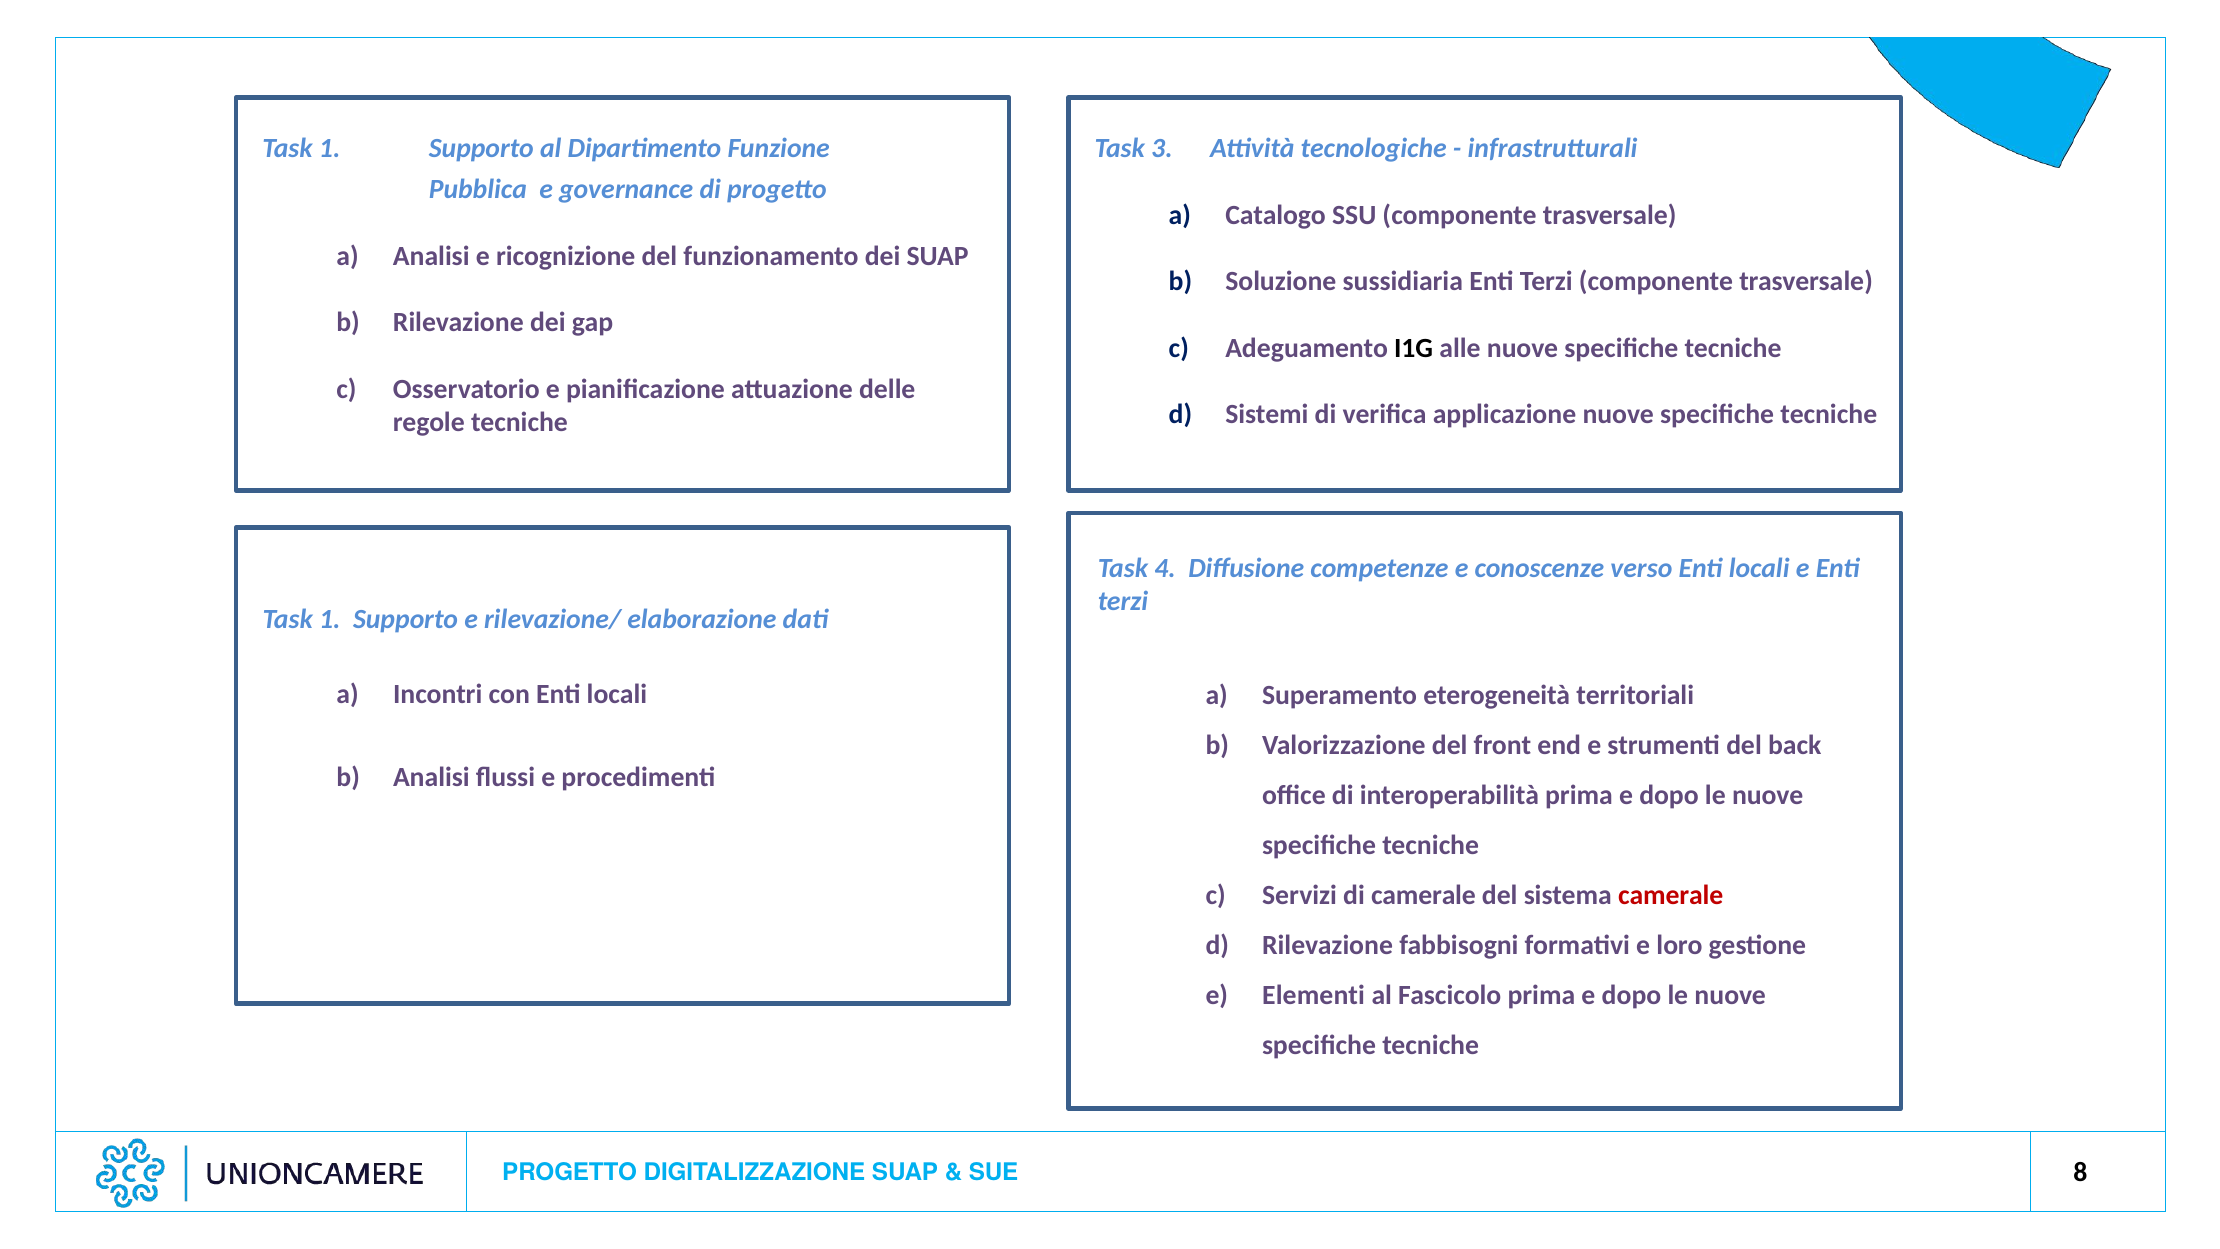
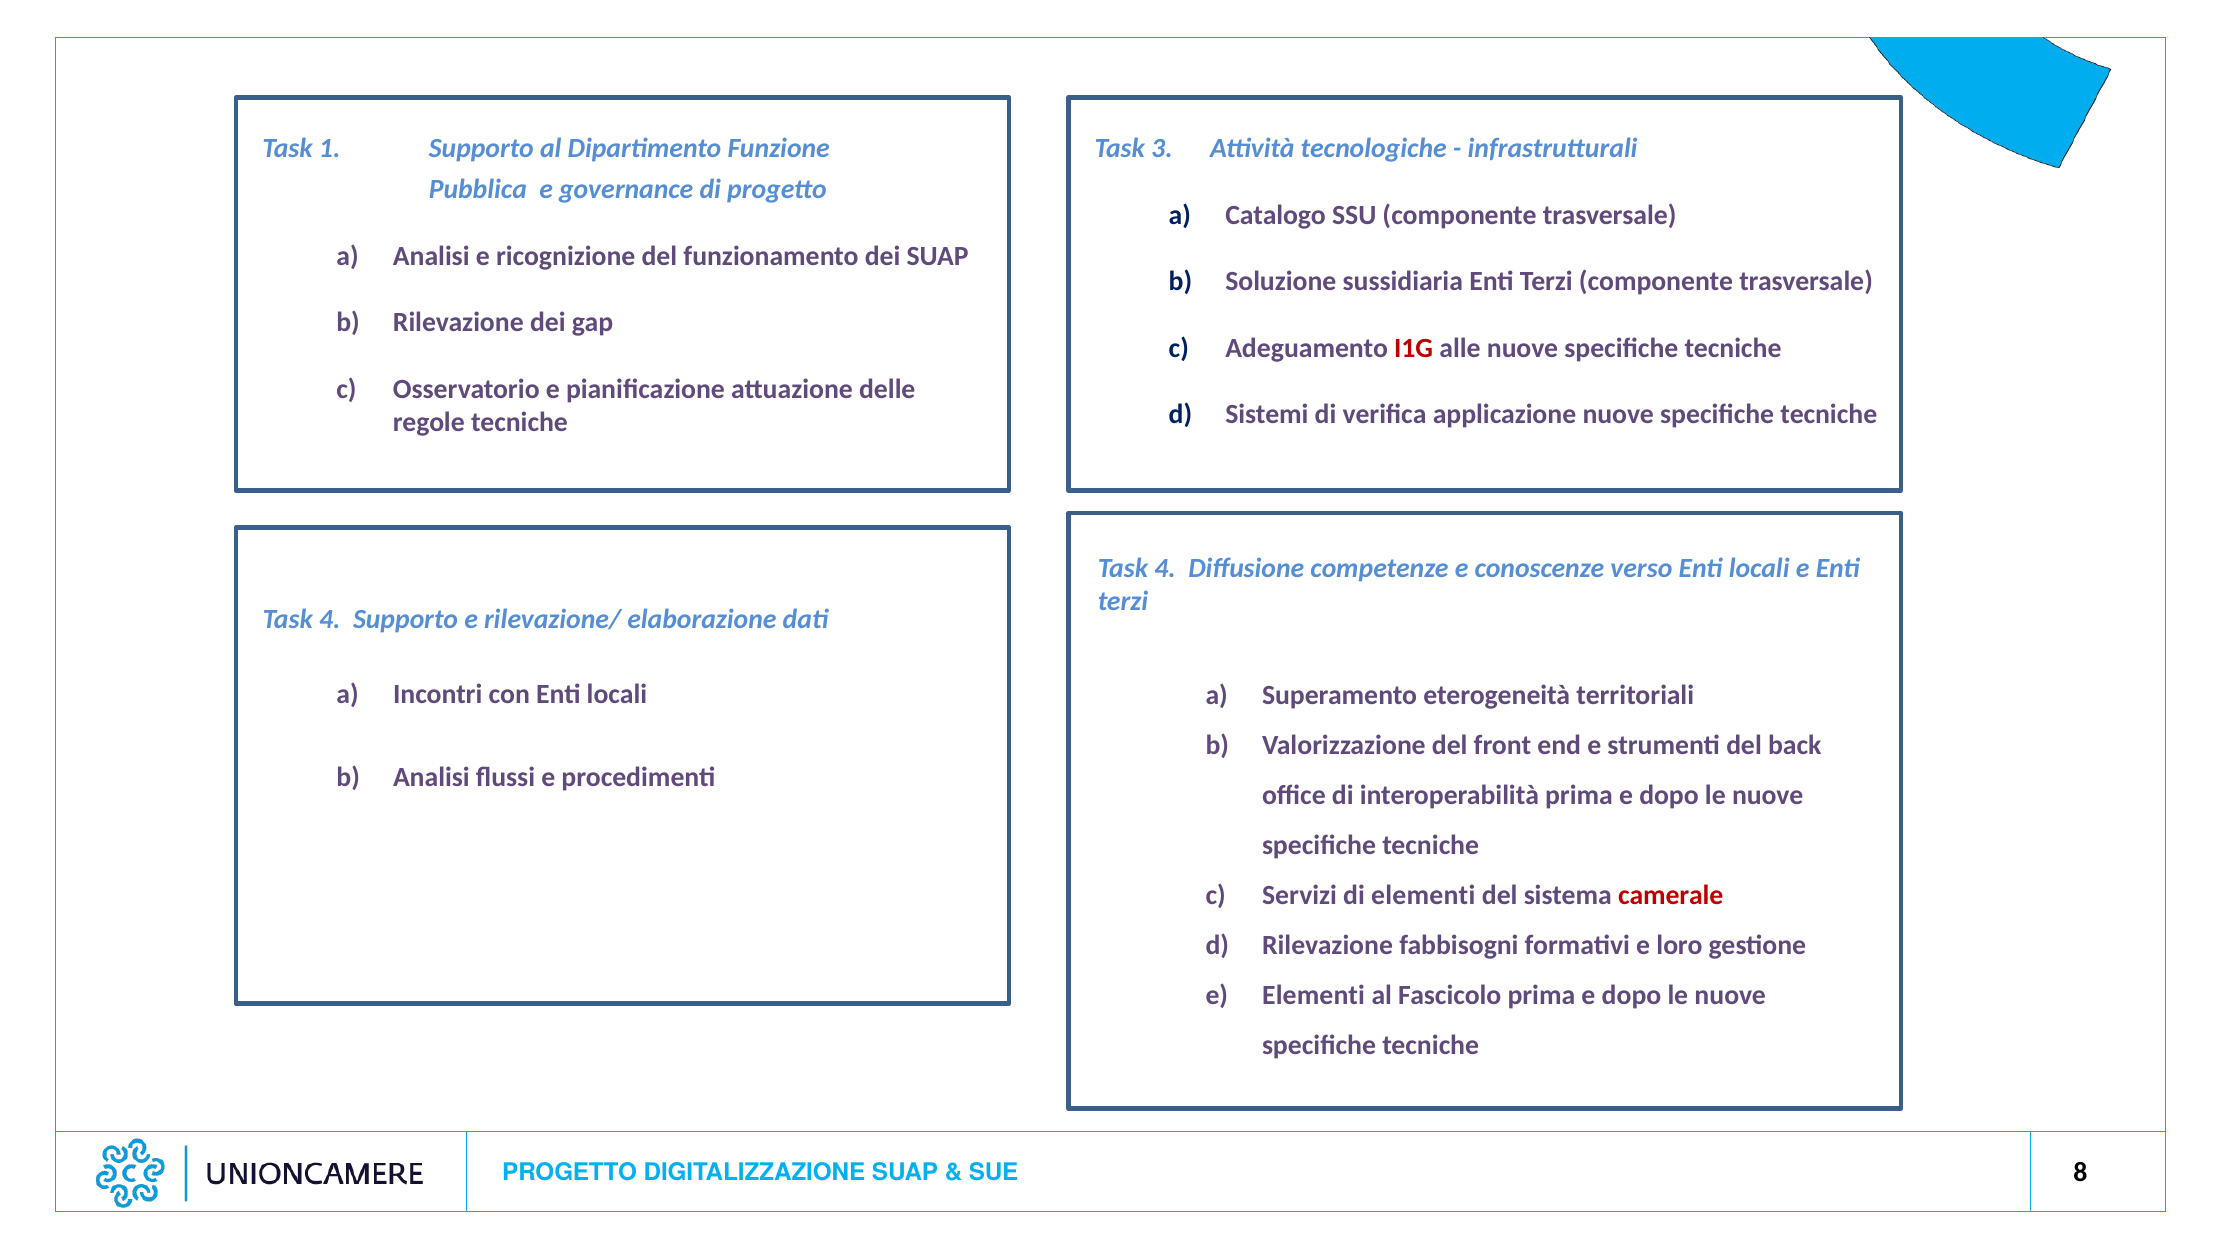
I1G colour: black -> red (1414, 348)
1: 1 -> 4 (330, 620)
di camerale: camerale -> elementi (1423, 895)
